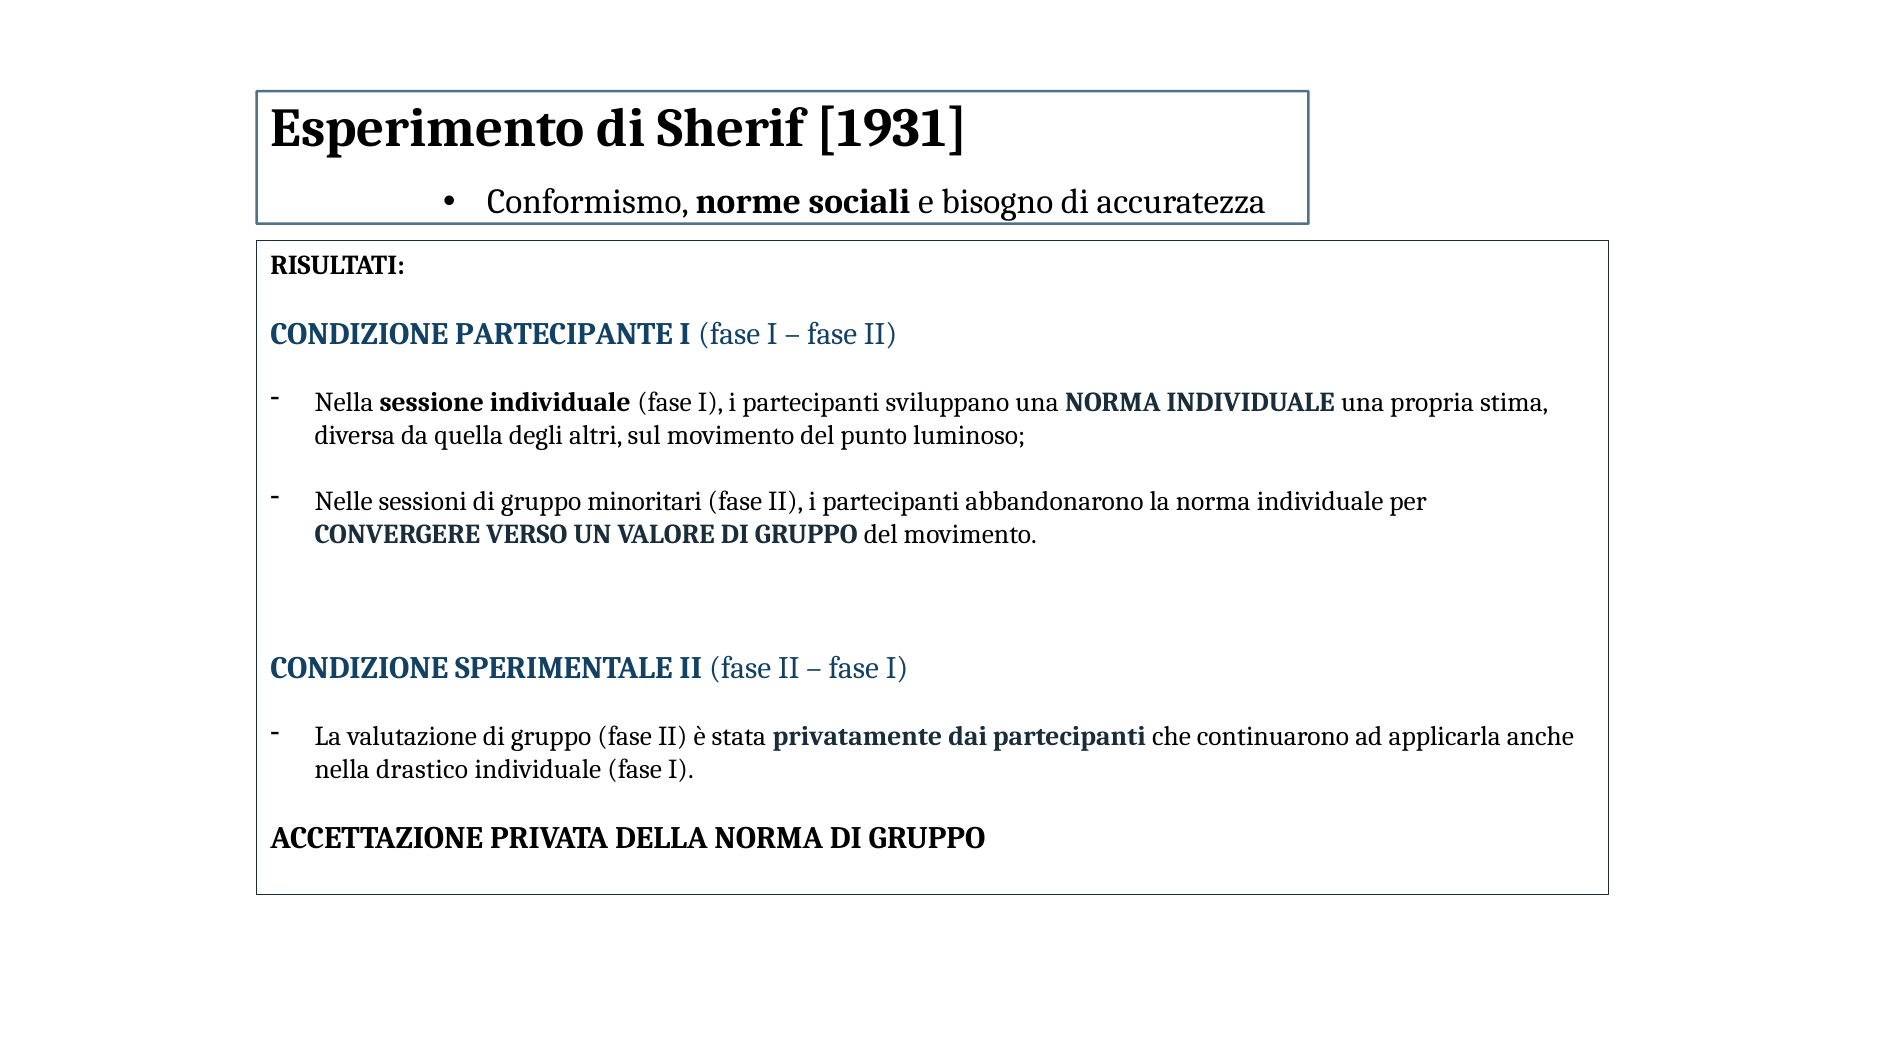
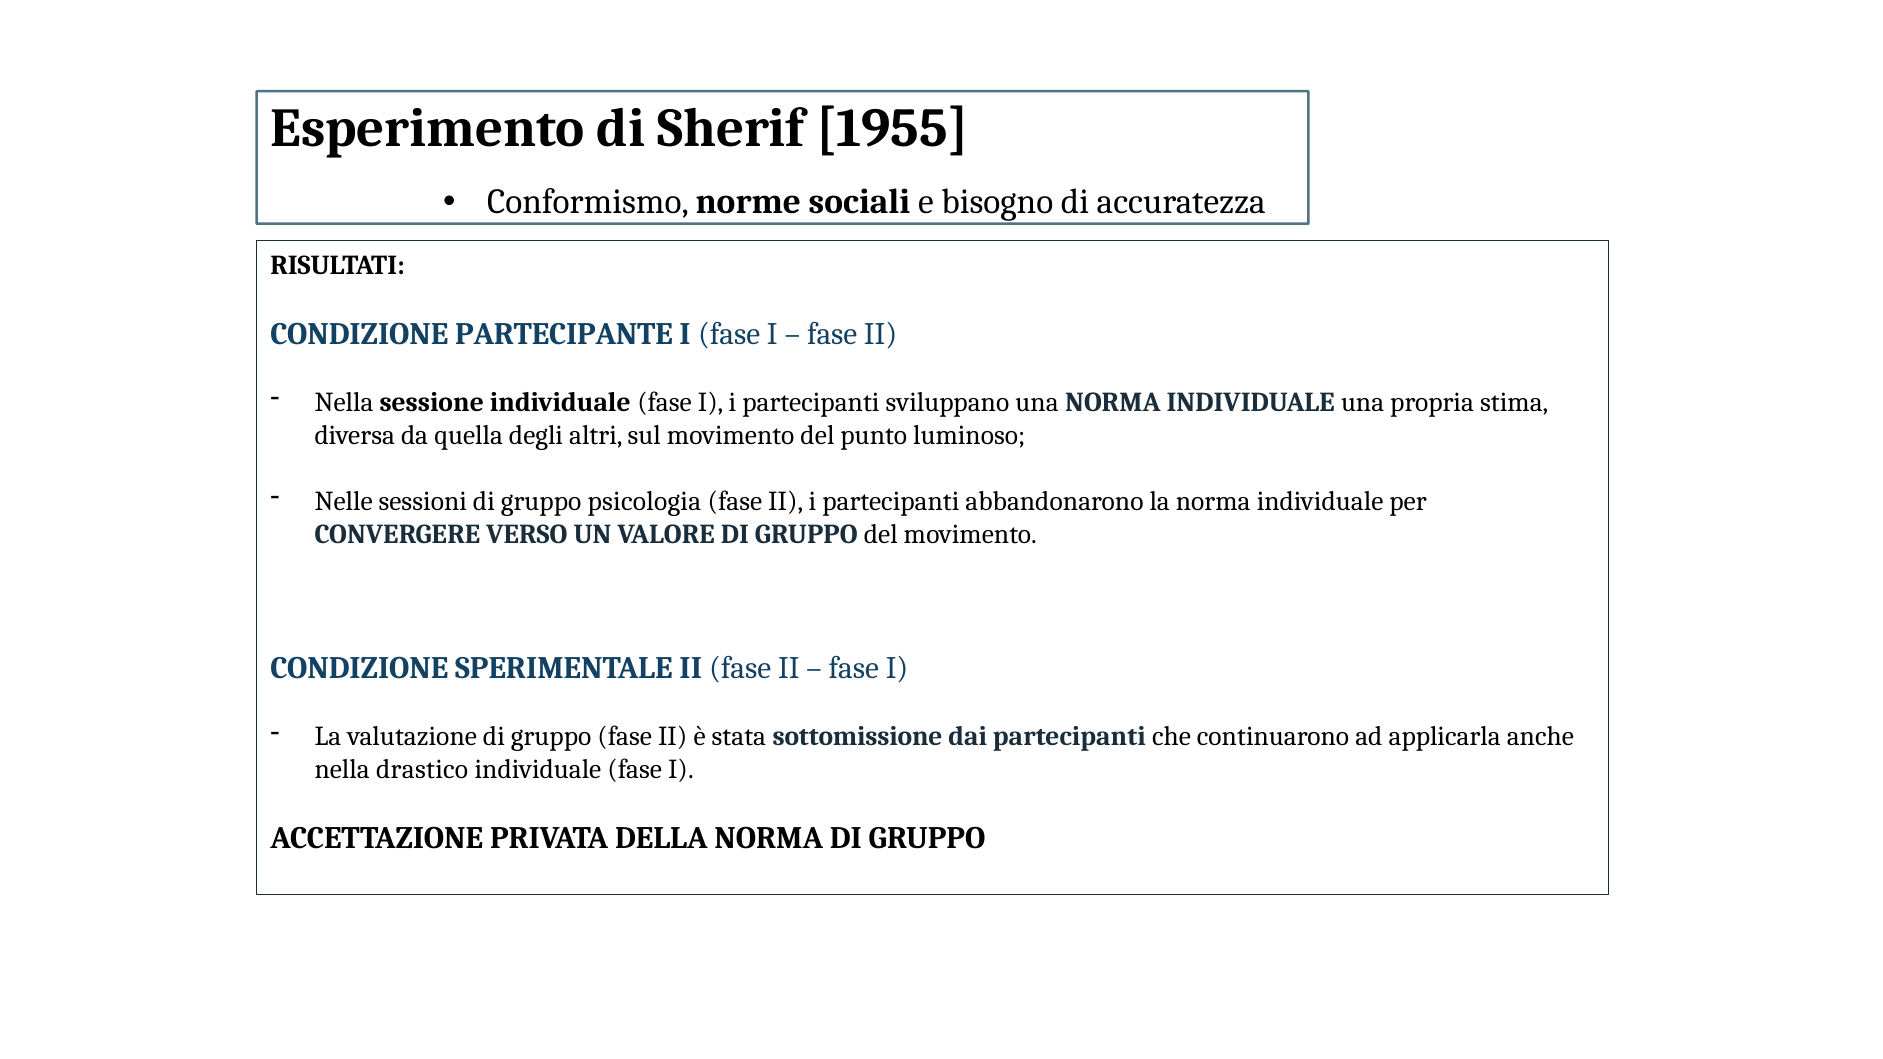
1931: 1931 -> 1955 (892, 128)
minoritari: minoritari -> psicologia (644, 501)
privatamente: privatamente -> sottomissione (858, 737)
